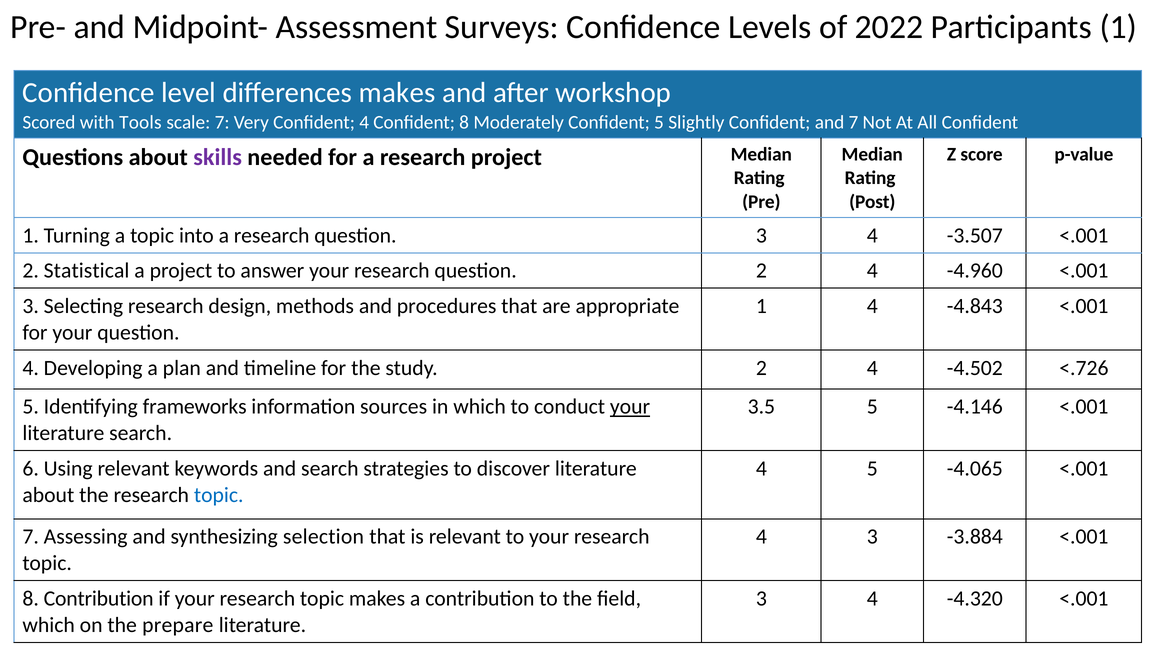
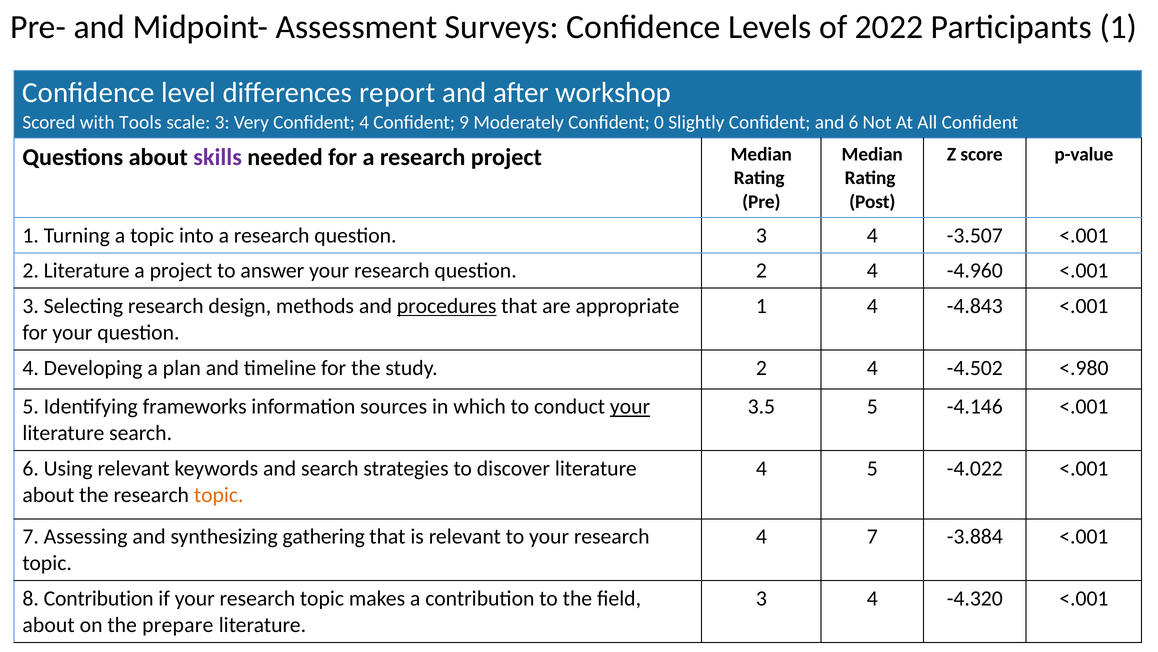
differences makes: makes -> report (397, 93)
scale 7: 7 -> 3 (222, 122)
Confident 8: 8 -> 9 (464, 122)
Confident 5: 5 -> 0 (659, 122)
and 7: 7 -> 6 (853, 122)
2 Statistical: Statistical -> Literature (87, 271)
procedures underline: none -> present (447, 306)
<.726: <.726 -> <.980 (1084, 367)
-4.065: -4.065 -> -4.022 (975, 468)
topic colour: blue -> orange (219, 495)
selection: selection -> gathering (324, 536)
4 3: 3 -> 7 (872, 536)
which: which -> about (49, 624)
